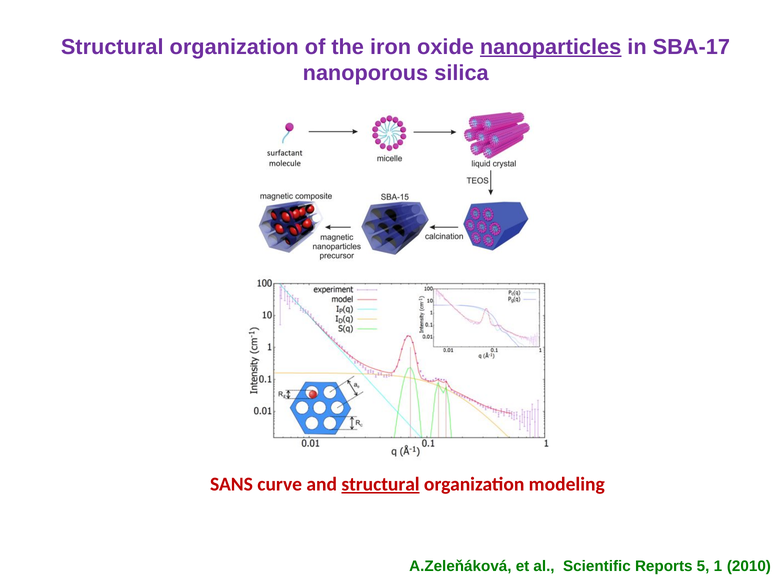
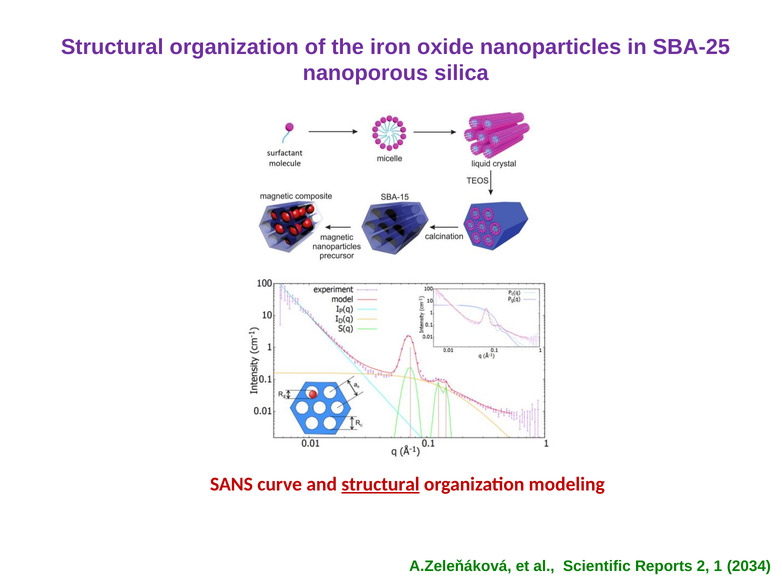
nanoparticles underline: present -> none (551, 47)
SBA-17: SBA-17 -> SBA-25 (691, 47)
5: 5 -> 2 (703, 566)
2010: 2010 -> 2034 (749, 566)
